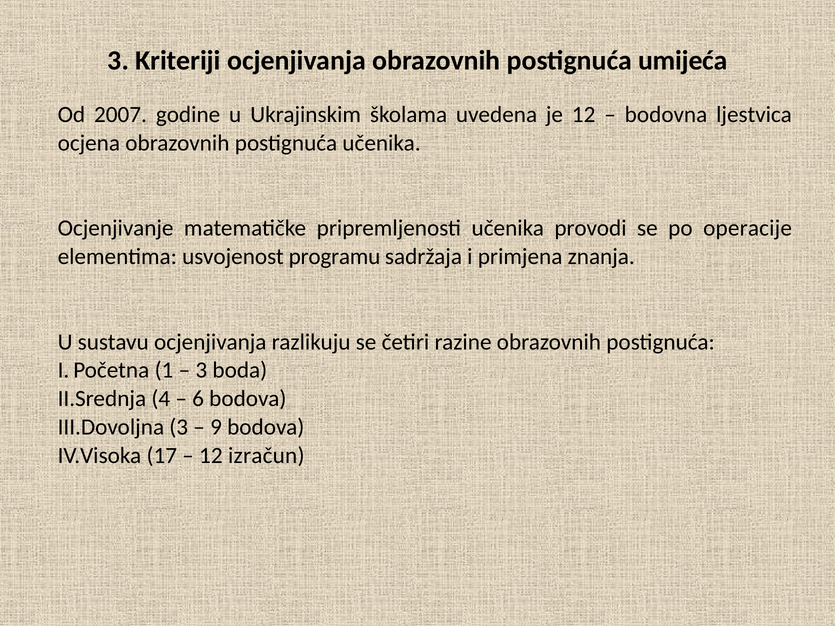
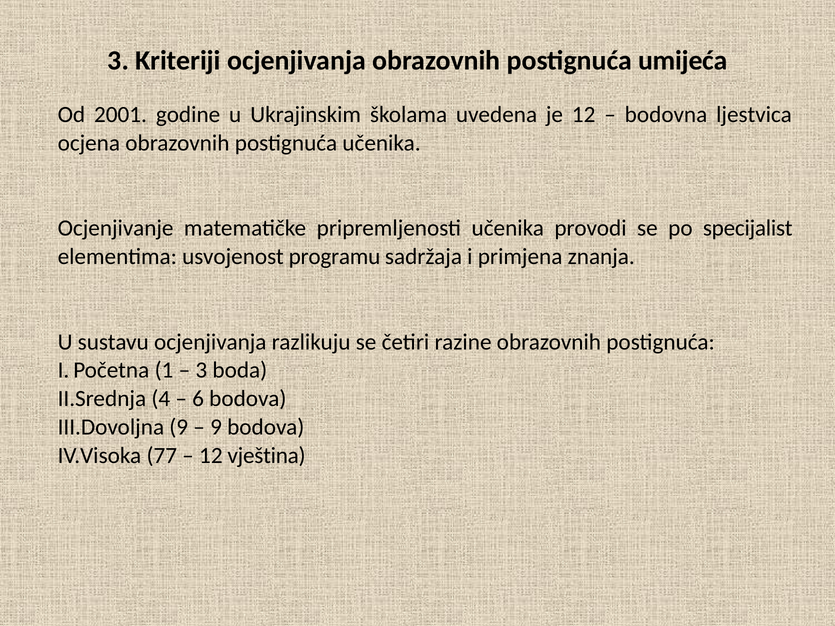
2007: 2007 -> 2001 (121, 115)
operacije: operacije -> specijalist (748, 228)
3: 3 -> 9 (179, 427)
17: 17 -> 77 (162, 456)
izračun: izračun -> vještina (267, 456)
